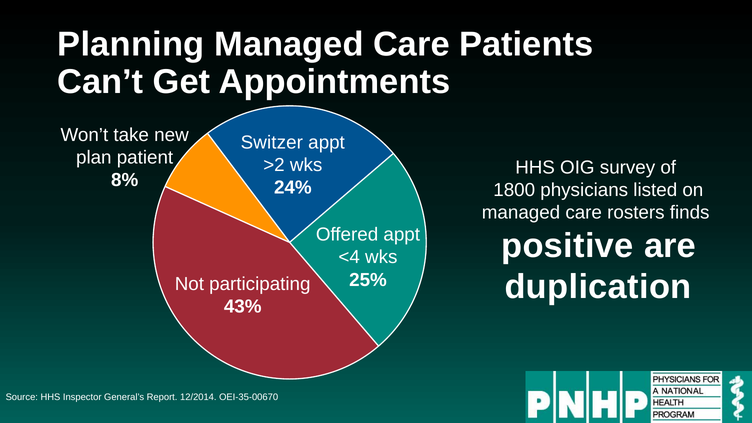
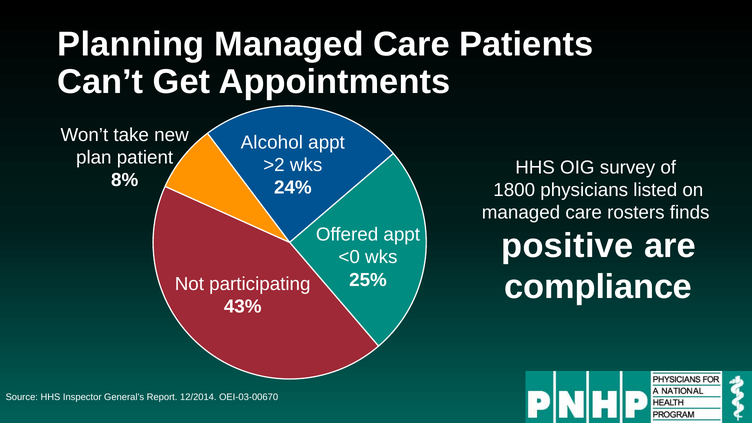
Switzer: Switzer -> Alcohol (272, 143)
<4: <4 -> <0 (349, 257)
duplication: duplication -> compliance (598, 287)
OEI-35-00670: OEI-35-00670 -> OEI-03-00670 (249, 397)
